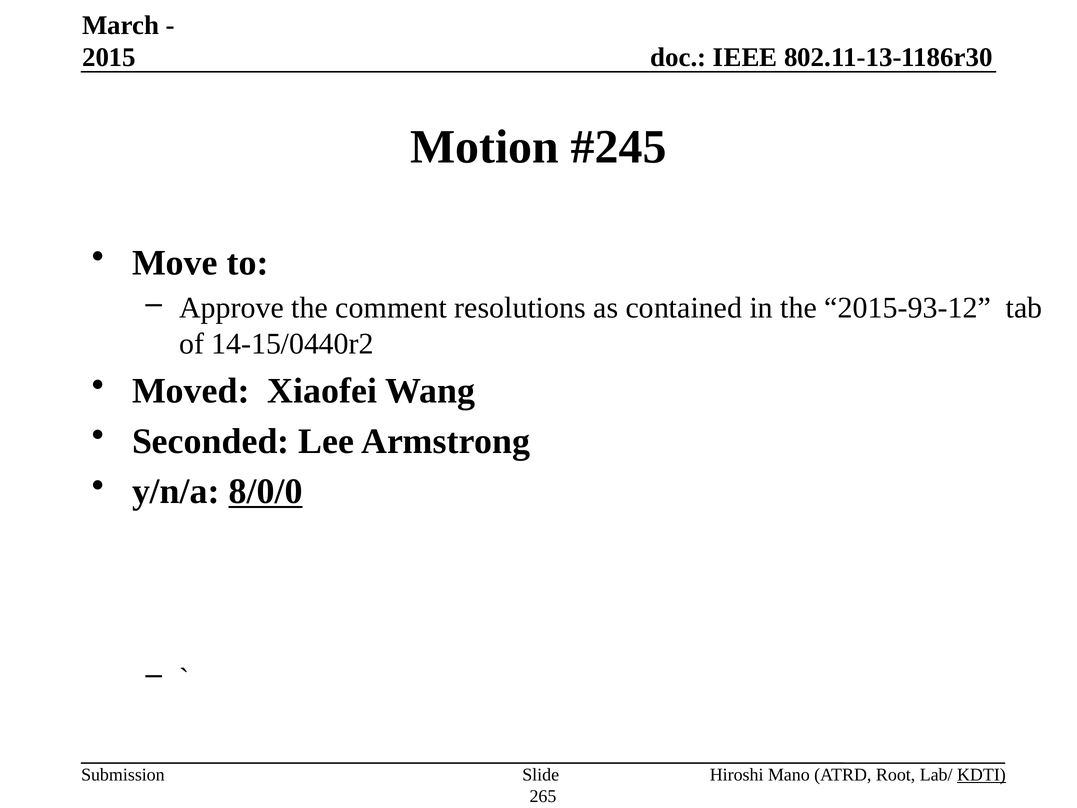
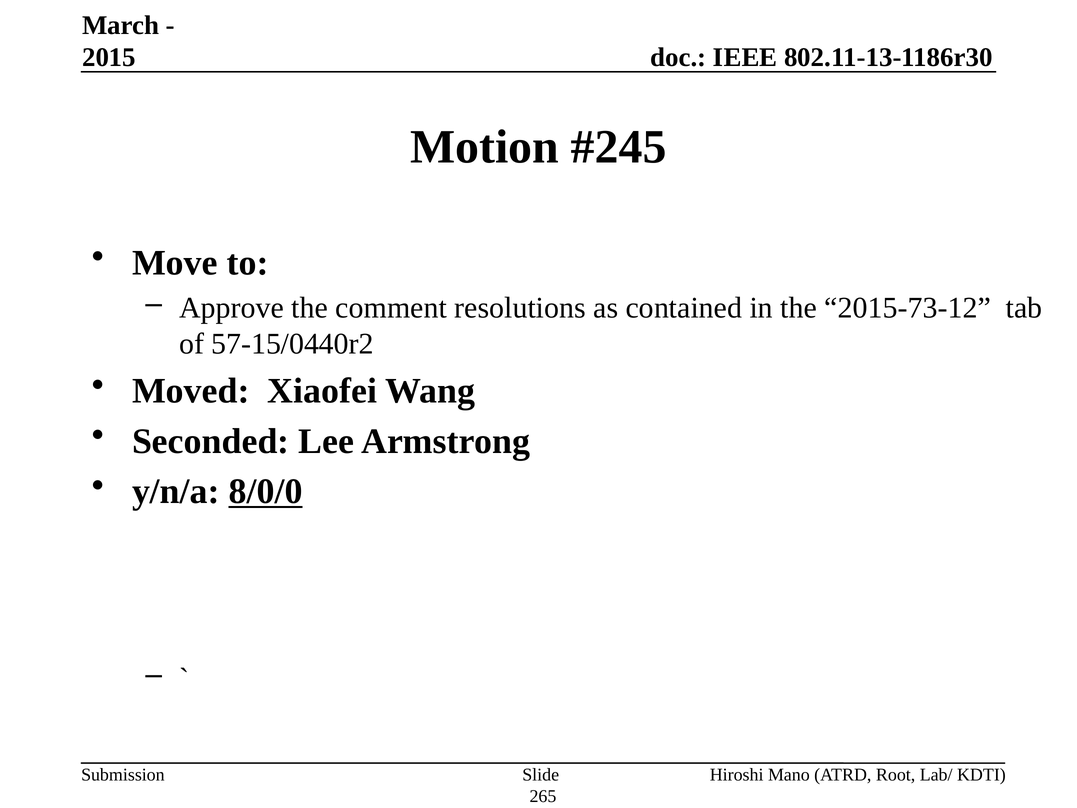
2015-93-12: 2015-93-12 -> 2015-73-12 (908, 308)
14-15/0440r2: 14-15/0440r2 -> 57-15/0440r2 (293, 344)
KDTI underline: present -> none (981, 775)
